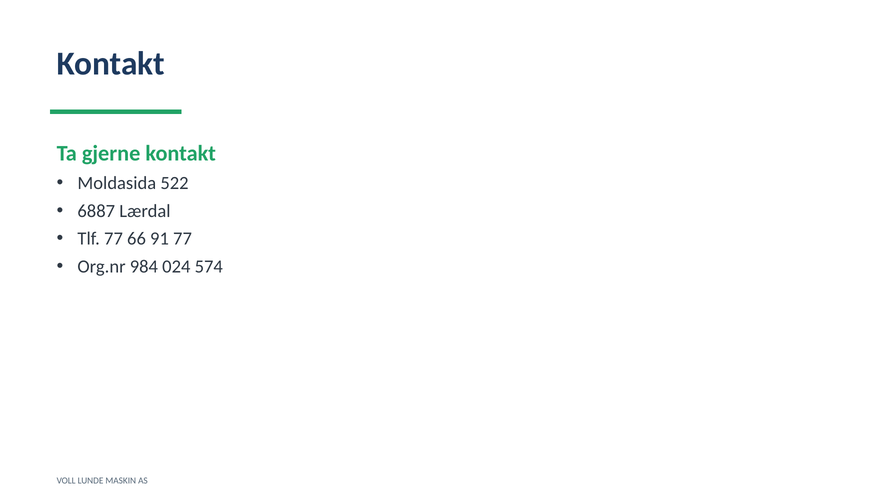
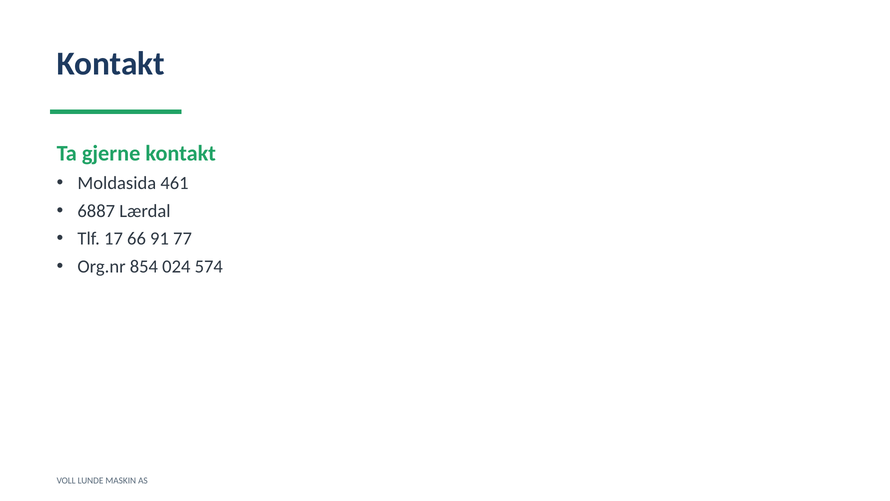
522: 522 -> 461 (175, 183)
Tlf 77: 77 -> 17 (113, 239)
984: 984 -> 854 (144, 266)
